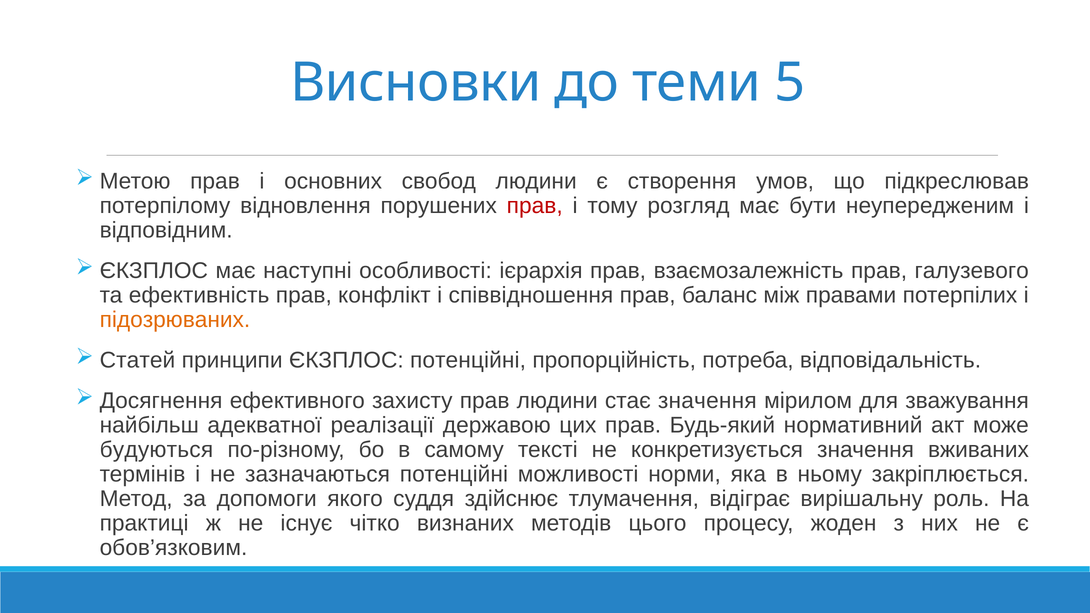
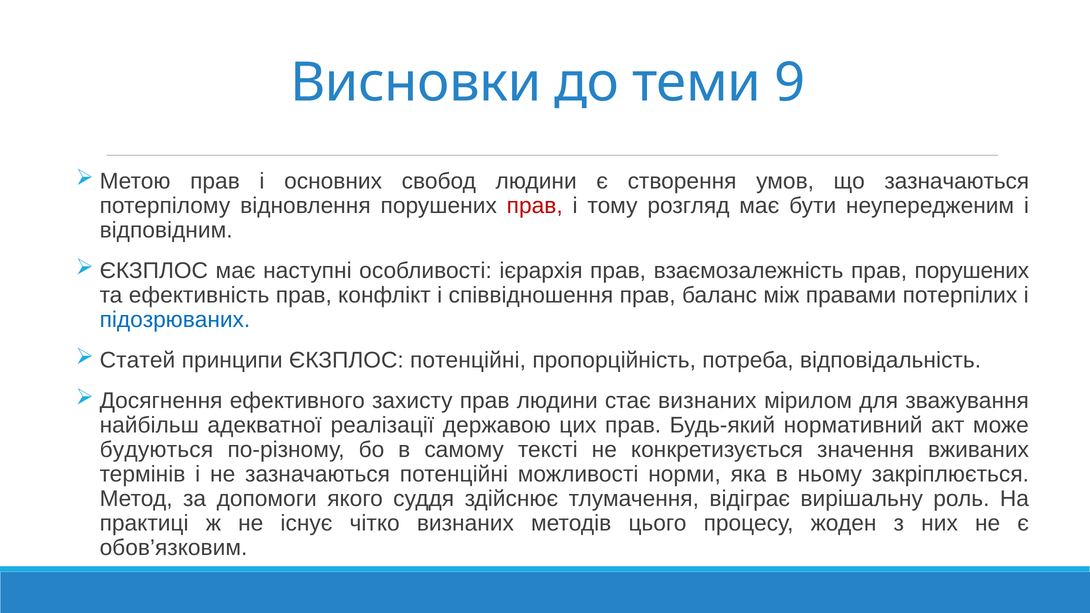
5: 5 -> 9 (790, 83)
що підкреслював: підкреслював -> зазначаються (957, 181)
прав галузевого: галузевого -> порушених (972, 271)
підозрюваних colour: orange -> blue (175, 320)
стає значення: значення -> визнаних (707, 401)
